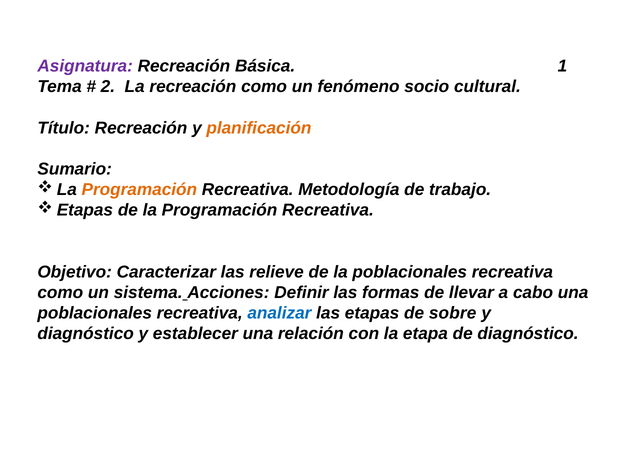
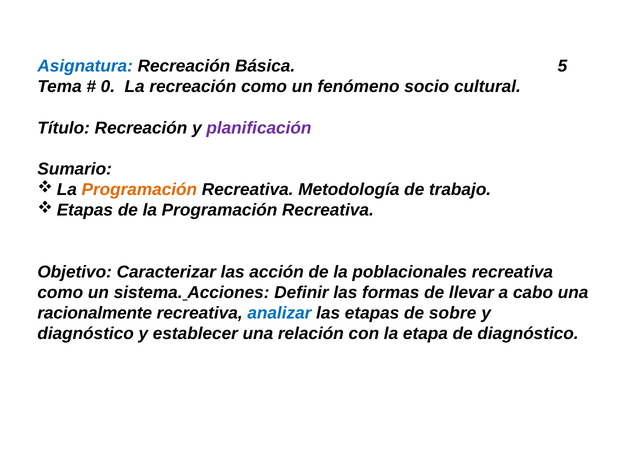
Asignatura colour: purple -> blue (85, 66)
1: 1 -> 5 (562, 66)
2: 2 -> 0 (108, 87)
planificación colour: orange -> purple (259, 128)
relieve: relieve -> acción (277, 272)
poblacionales: poblacionales -> racionalmente (95, 314)
